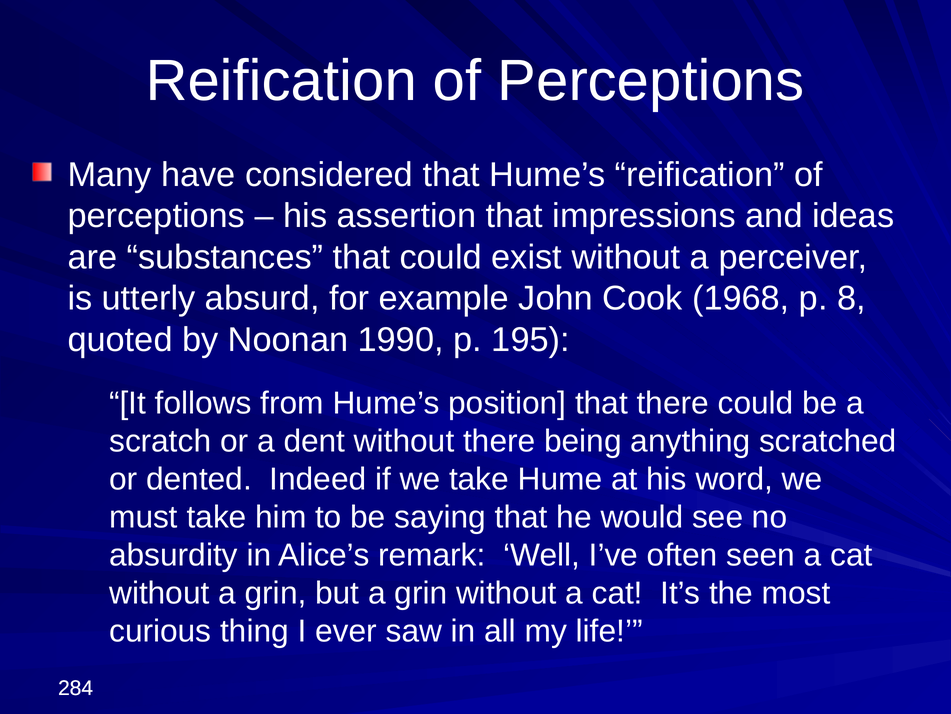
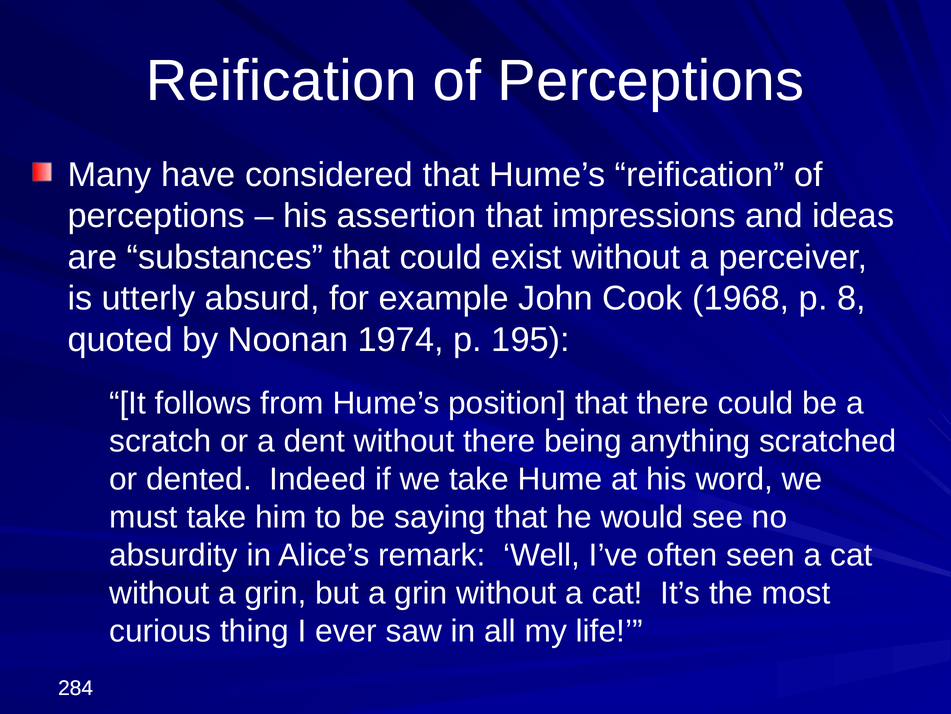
1990: 1990 -> 1974 (401, 339)
